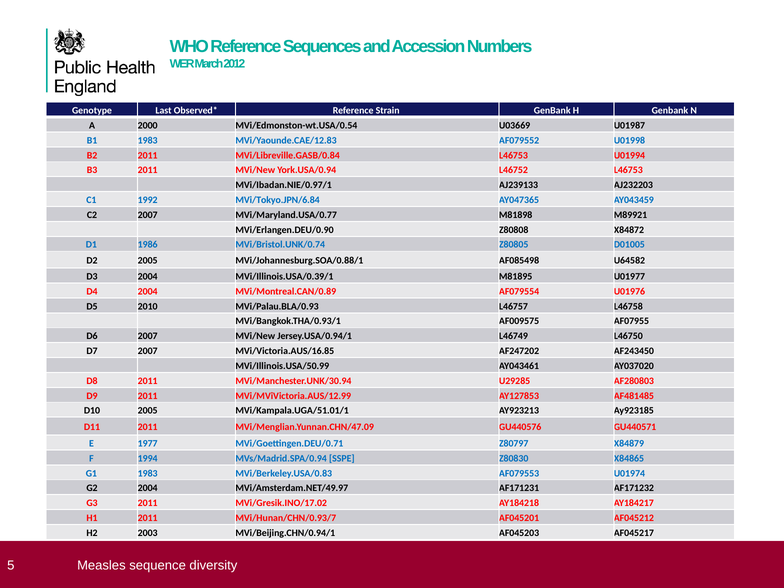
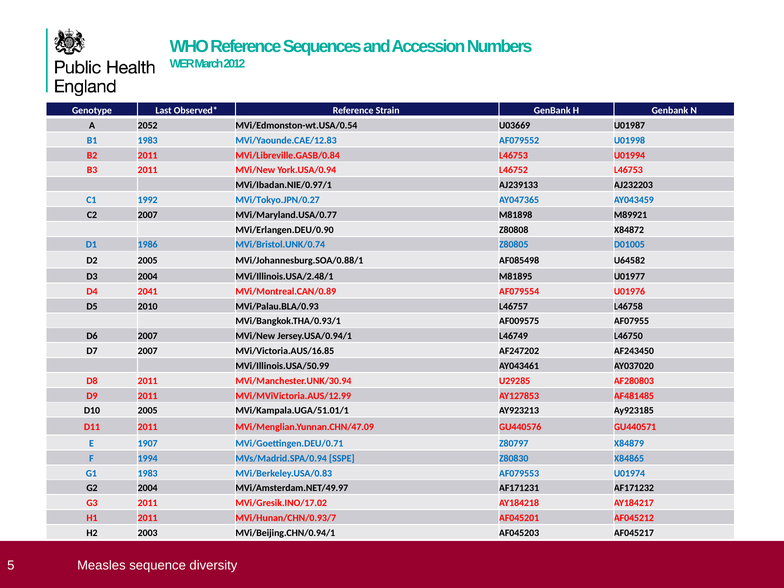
2000: 2000 -> 2052 (148, 125)
MVi/Tokyo.JPN/6.84: MVi/Tokyo.JPN/6.84 -> MVi/Tokyo.JPN/0.27 (278, 200)
MVi/Illinois.USA/0.39/1: MVi/Illinois.USA/0.39/1 -> MVi/Illinois.USA/2.48/1 (284, 277)
D4 2004: 2004 -> 2041 (148, 291)
1977: 1977 -> 1907 (148, 443)
